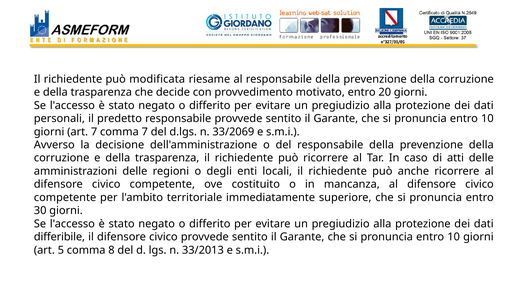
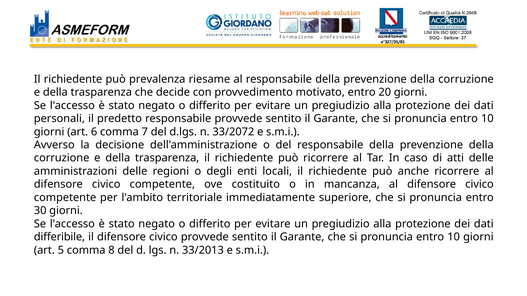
modificata: modificata -> prevalenza (157, 79)
art 7: 7 -> 6 (94, 132)
33/2069: 33/2069 -> 33/2072 (233, 132)
